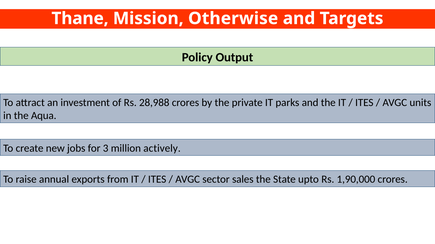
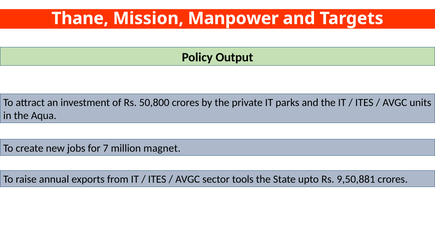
Otherwise: Otherwise -> Manpower (233, 18)
28,988: 28,988 -> 50,800 (154, 103)
3: 3 -> 7 (106, 149)
actively: actively -> magnet (162, 149)
sales: sales -> tools (243, 180)
1,90,000: 1,90,000 -> 9,50,881 (356, 180)
